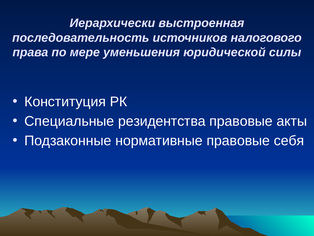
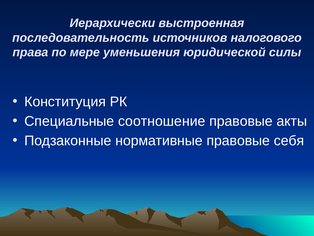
резидентства: резидентства -> соотношение (162, 121)
